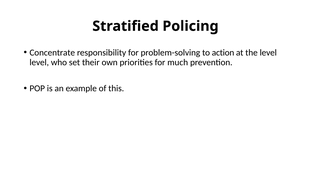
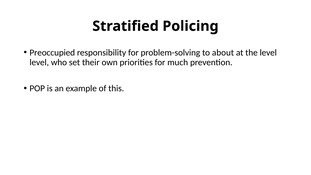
Concentrate: Concentrate -> Preoccupied (52, 53)
action: action -> about (223, 53)
